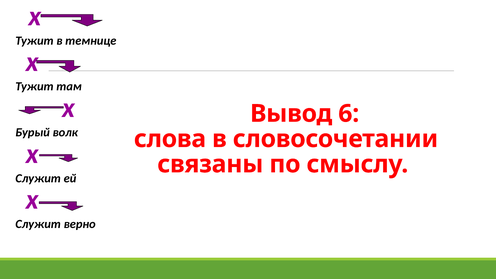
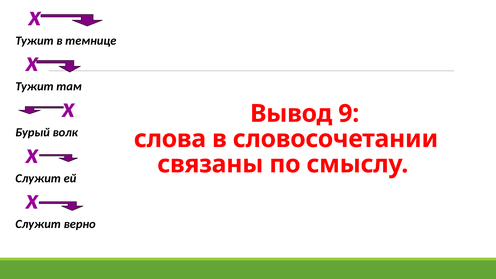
6: 6 -> 9 (349, 114)
